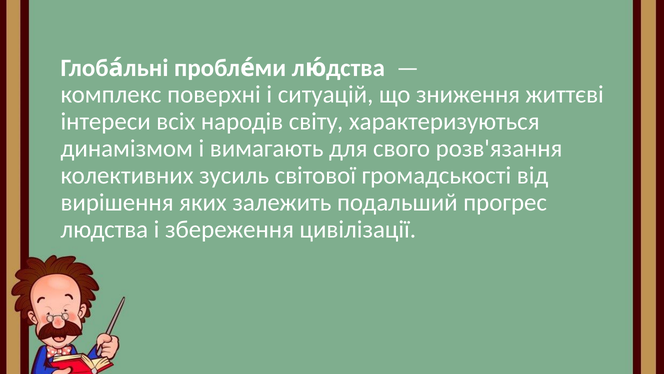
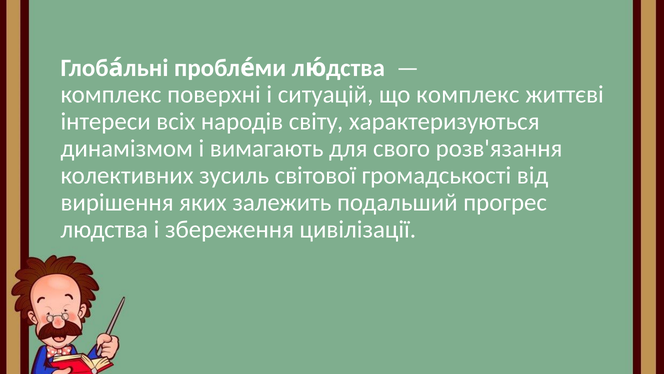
що зниження: зниження -> комплекс (468, 95)
